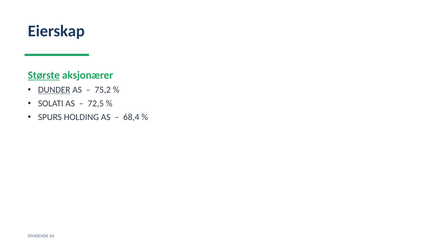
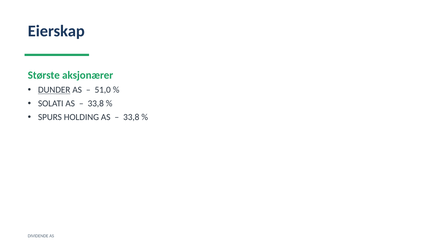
Største underline: present -> none (44, 75)
75,2: 75,2 -> 51,0 (103, 90)
72,5: 72,5 -> 33,8 (96, 104)
68,4: 68,4 -> 33,8 (131, 117)
